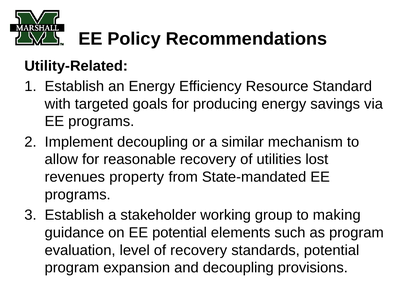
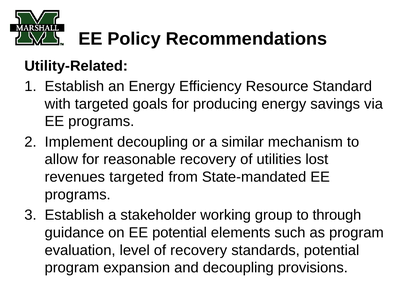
revenues property: property -> targeted (137, 177)
making: making -> through (337, 215)
